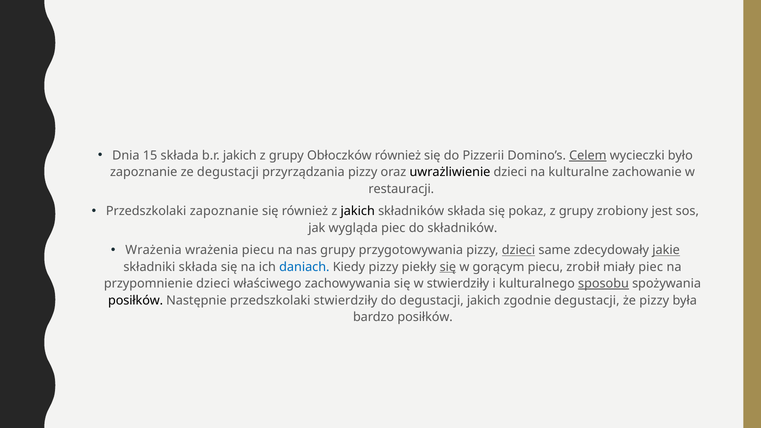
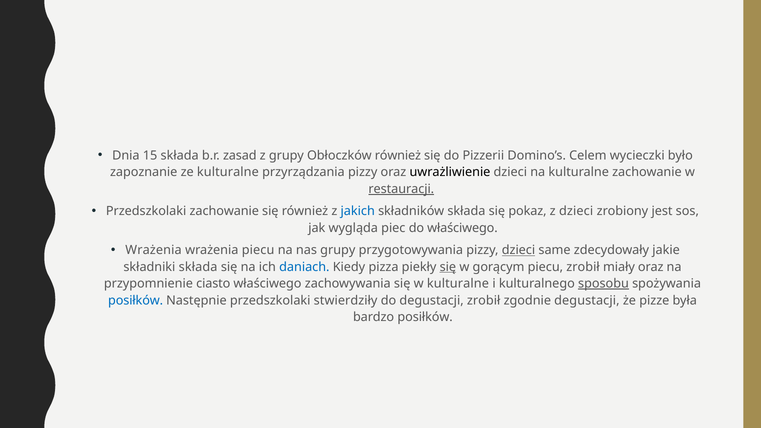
b.r jakich: jakich -> zasad (240, 156)
Celem underline: present -> none (588, 156)
ze degustacji: degustacji -> kulturalne (228, 172)
restauracji underline: none -> present (401, 189)
Przedszkolaki zapoznanie: zapoznanie -> zachowanie (224, 211)
jakich colour: black -> blue (358, 211)
grupy: grupy -> dzieci (576, 211)
do składników: składników -> właściwego (462, 228)
jakie underline: present -> none (666, 250)
Kiedy pizzy: pizzy -> pizza (384, 267)
miały piec: piec -> oraz (651, 267)
przypomnienie dzieci: dzieci -> ciasto (213, 284)
w stwierdziły: stwierdziły -> kulturalne (458, 284)
posiłków colour: black -> blue (136, 300)
degustacji jakich: jakich -> zrobił (484, 300)
że pizzy: pizzy -> pizze (654, 300)
